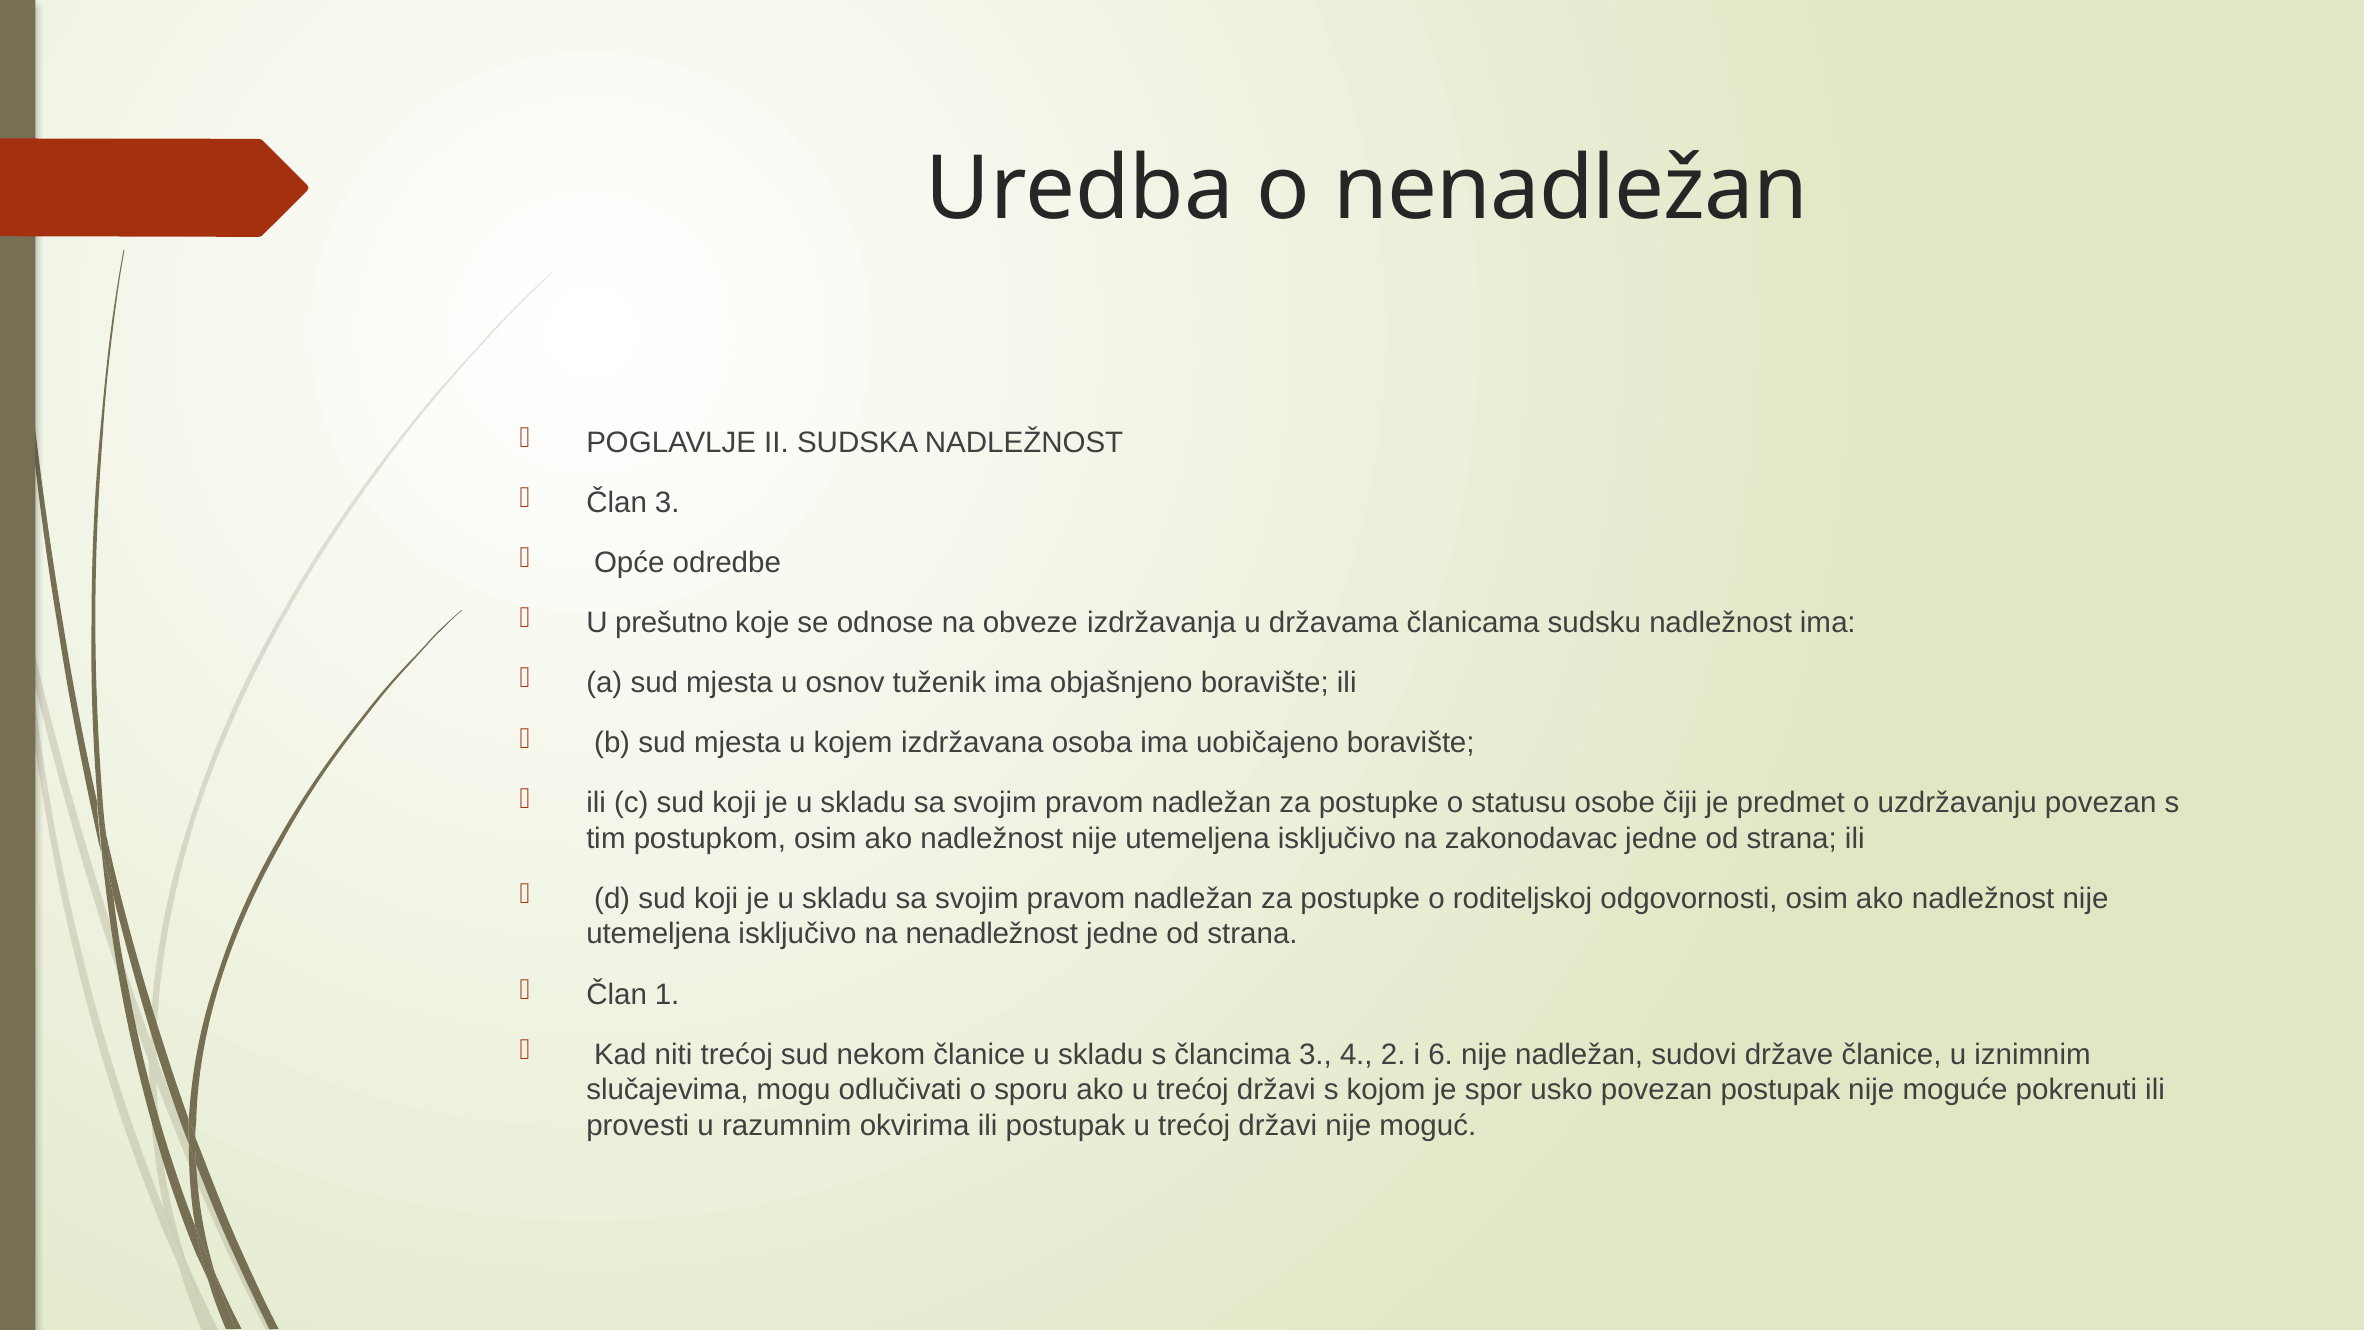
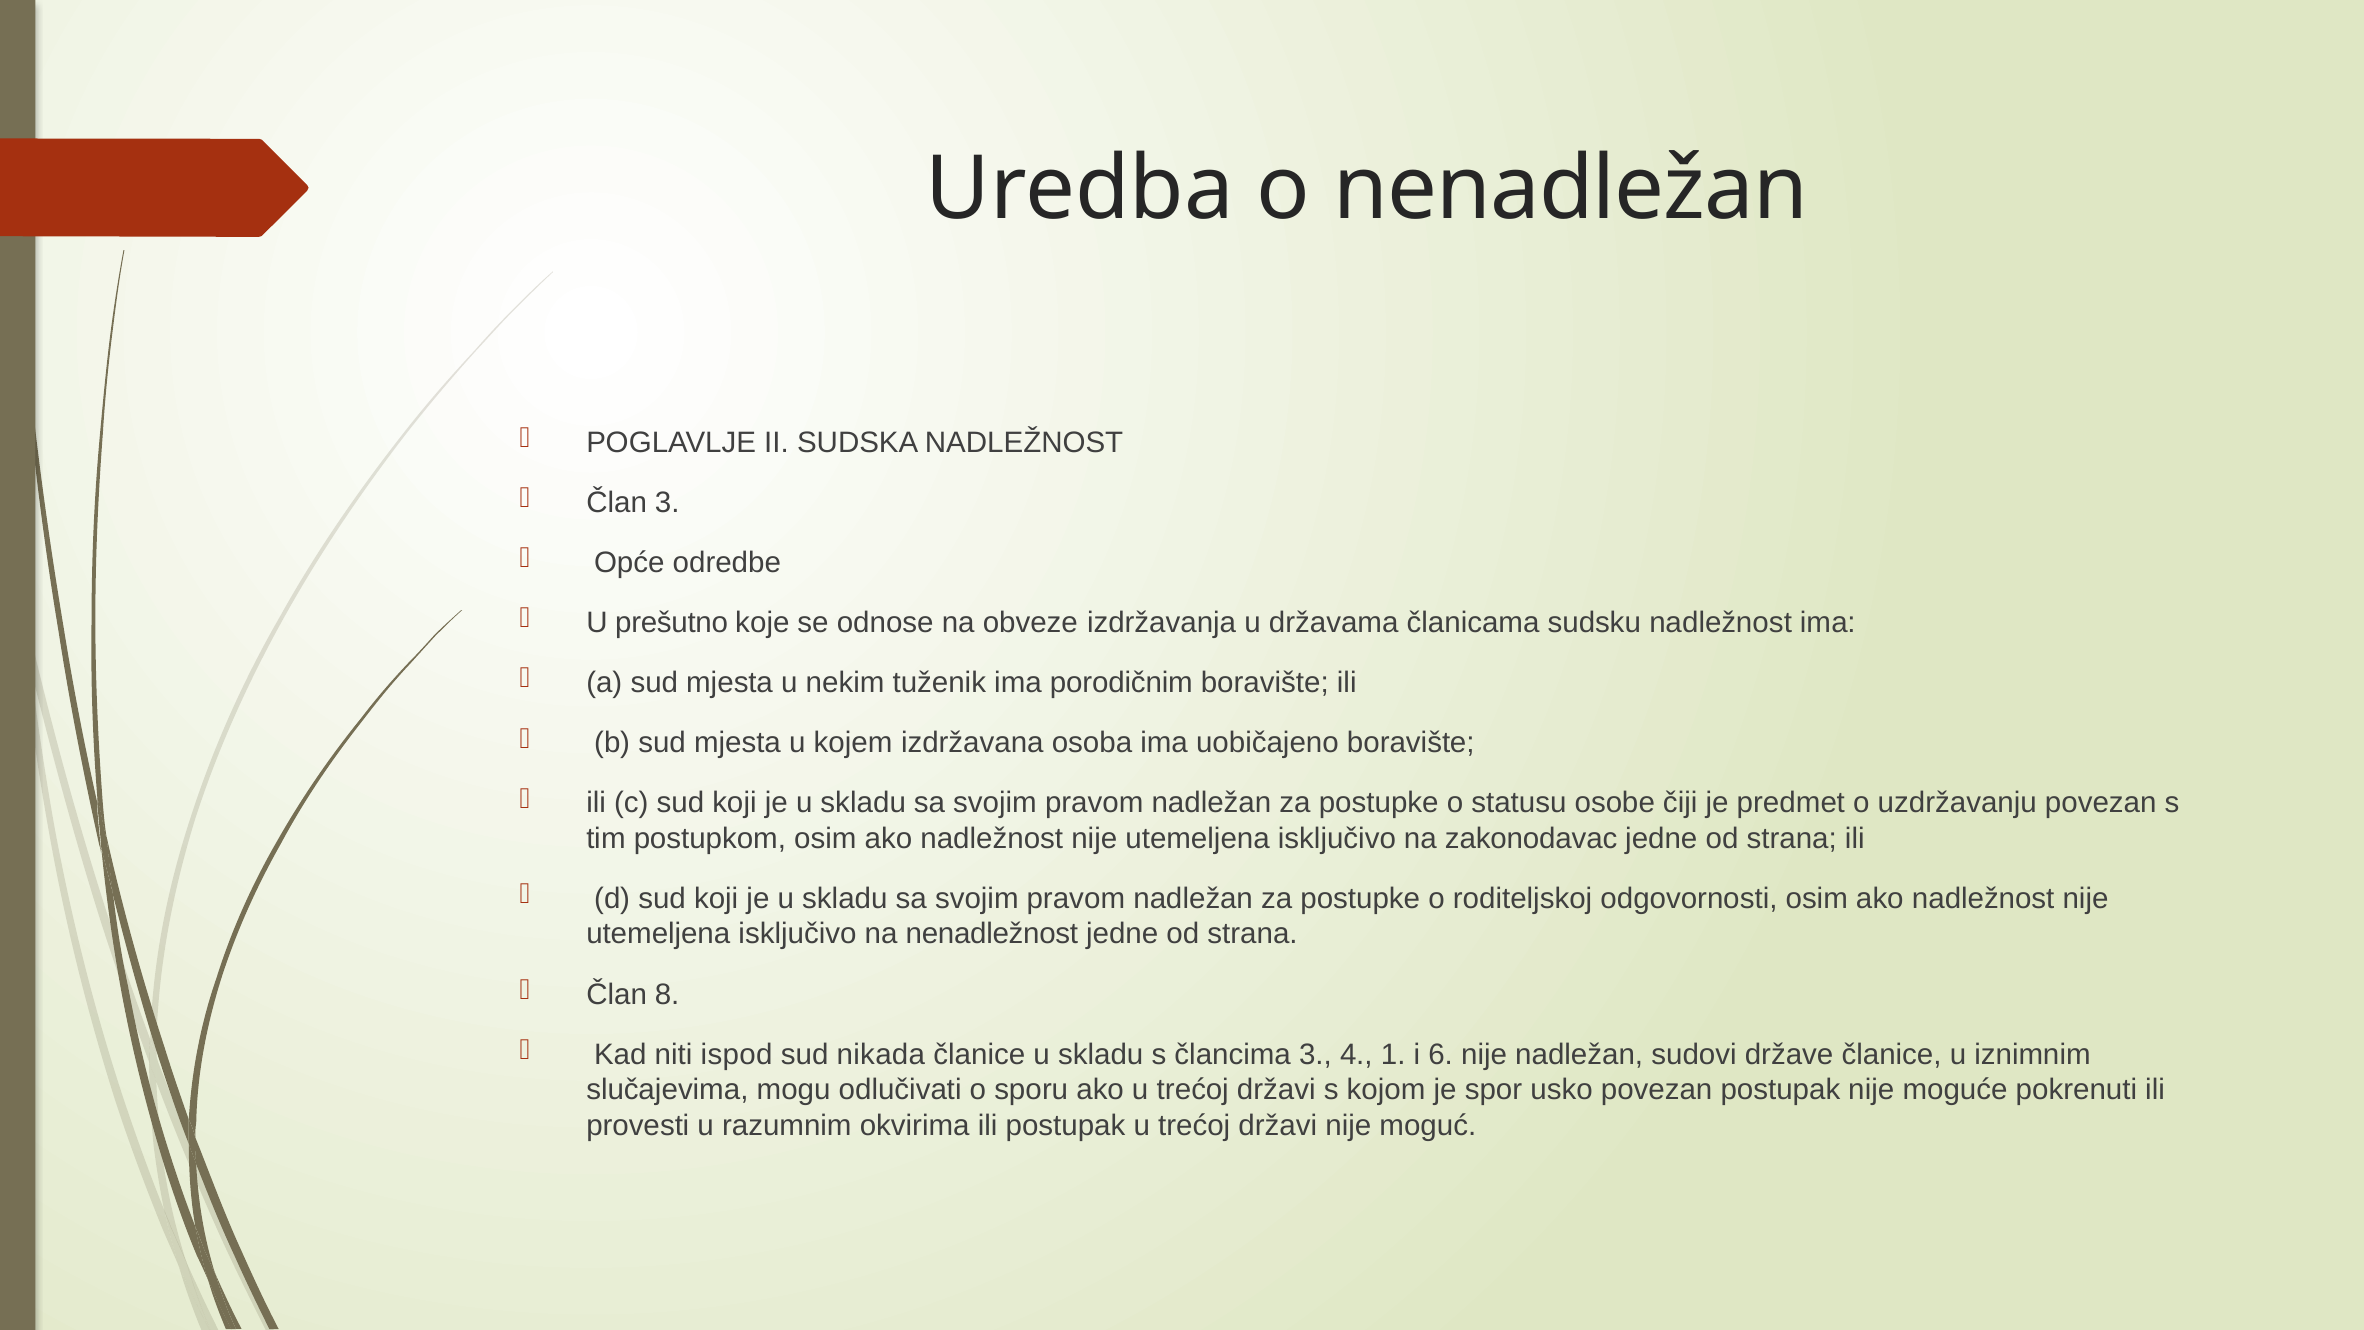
osnov: osnov -> nekim (845, 683)
objašnjeno: objašnjeno -> porodičnim (1121, 683)
1: 1 -> 8 (667, 994)
niti trećoj: trećoj -> ispod (737, 1054)
nekom: nekom -> nikada (881, 1054)
2: 2 -> 1 (1393, 1054)
